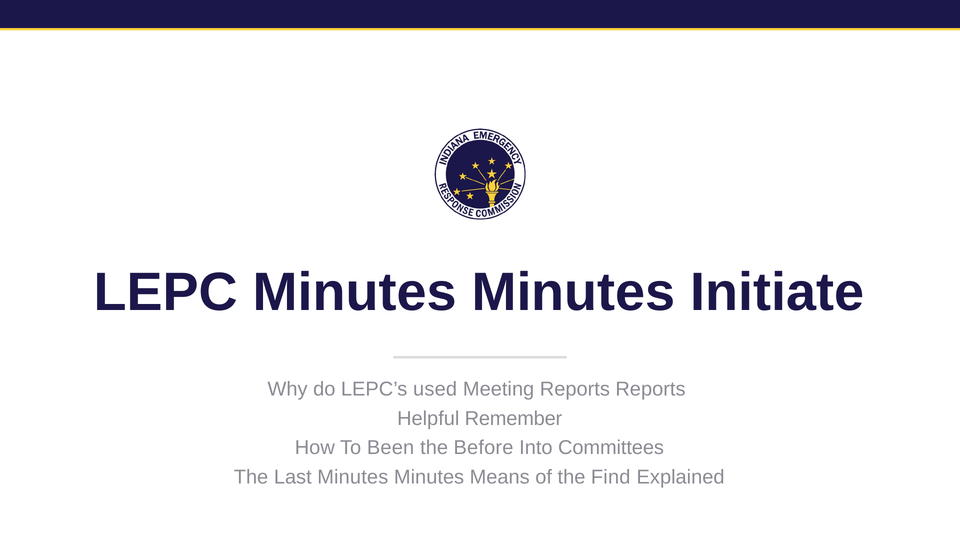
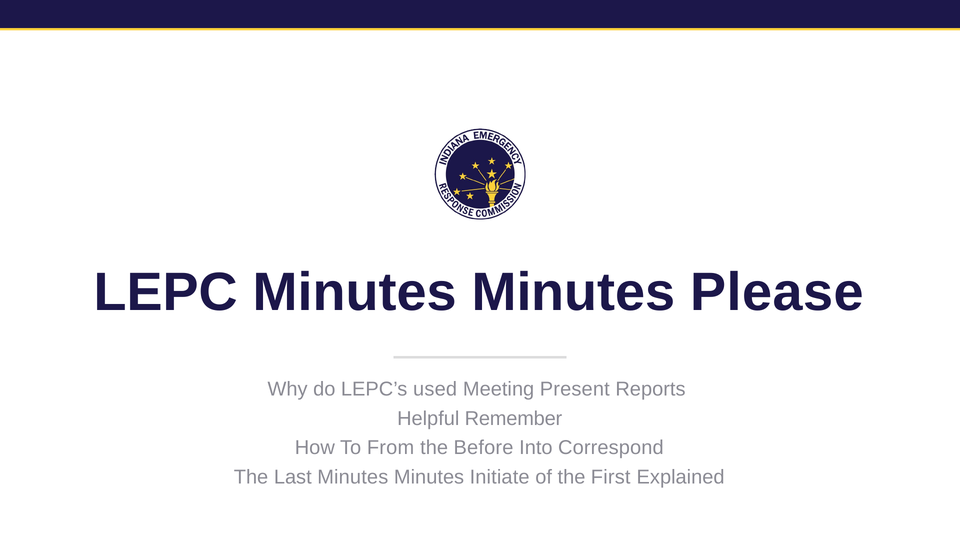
Initiate: Initiate -> Please (777, 292)
Meeting Reports: Reports -> Present (575, 389)
Been: Been -> From (391, 448)
Committees: Committees -> Correspond (611, 448)
Means: Means -> Initiate (500, 477)
Find: Find -> First (611, 477)
